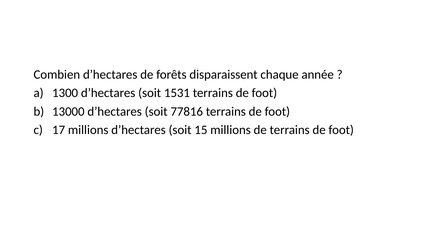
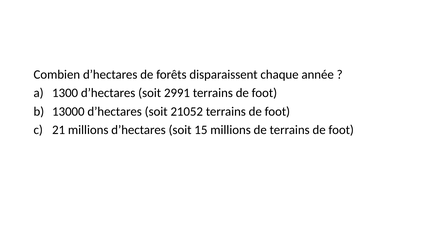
1531: 1531 -> 2991 (177, 93)
77816: 77816 -> 21052 (187, 111)
17: 17 -> 21 (59, 130)
